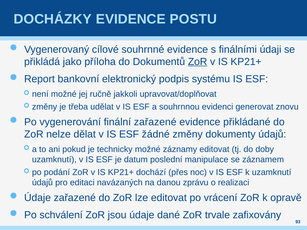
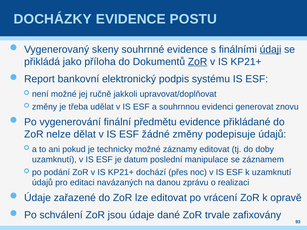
cílové: cílové -> skeny (105, 49)
údaji underline: none -> present (271, 49)
finální zařazené: zařazené -> předmětu (155, 122)
dokumenty: dokumenty -> podepisuje (231, 134)
